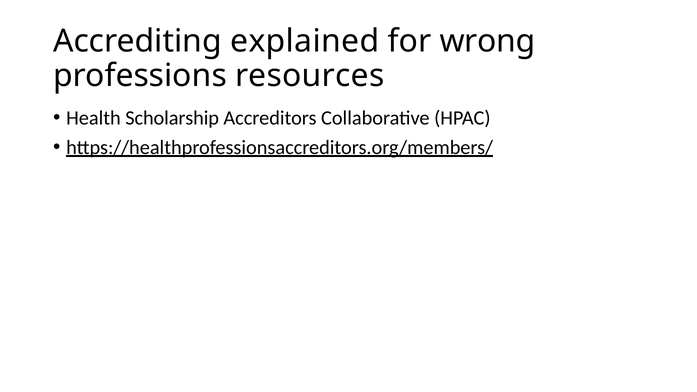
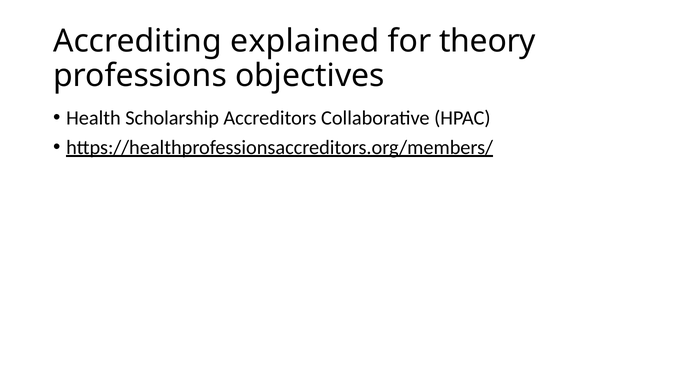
wrong: wrong -> theory (487, 41)
resources: resources -> objectives (310, 76)
